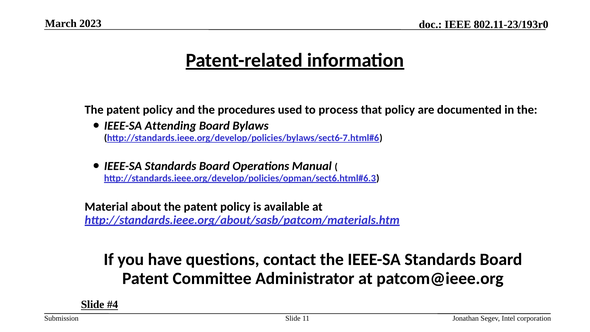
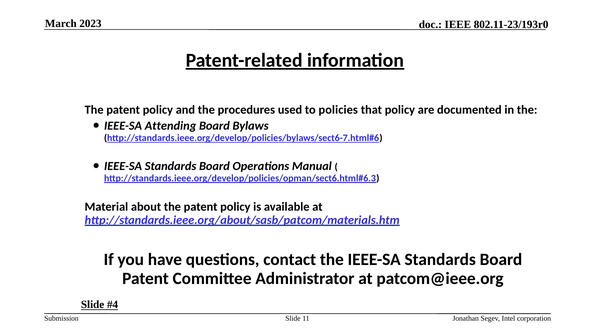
process: process -> policies (338, 110)
